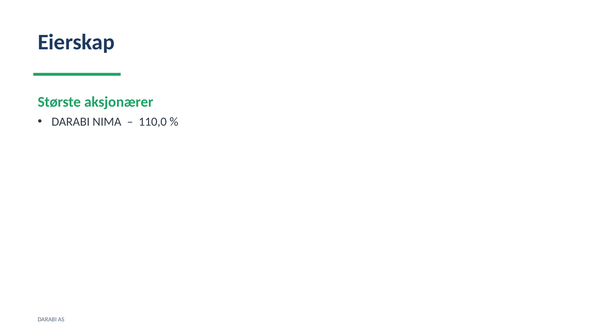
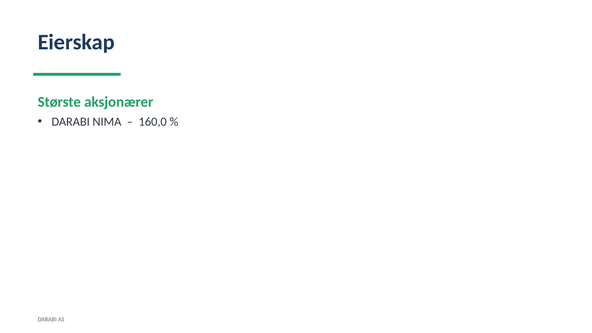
110,0: 110,0 -> 160,0 (153, 122)
